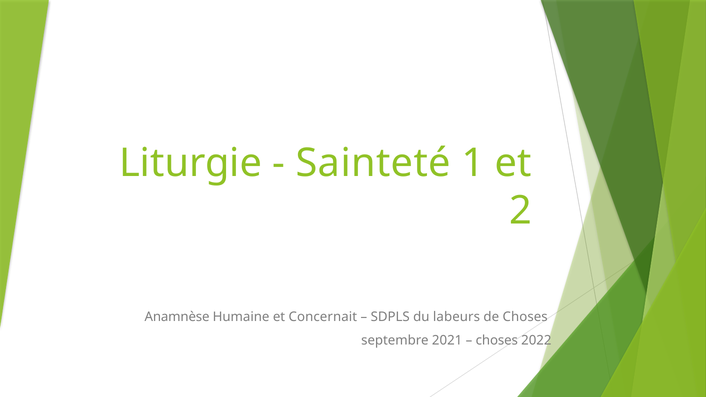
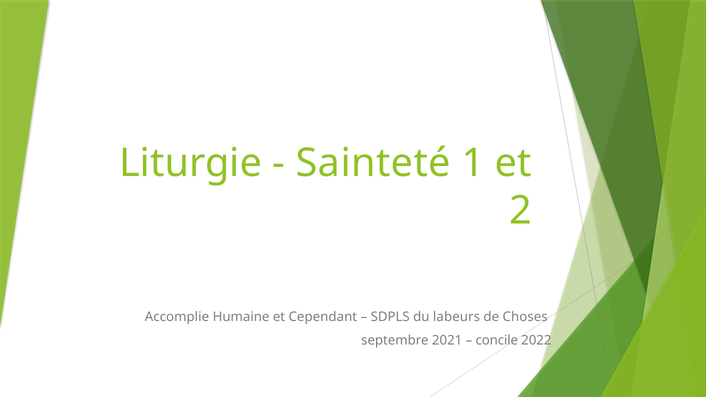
Anamnèse: Anamnèse -> Accomplie (177, 317)
Concernait: Concernait -> Cependant (323, 317)
choses: choses -> concile (497, 340)
